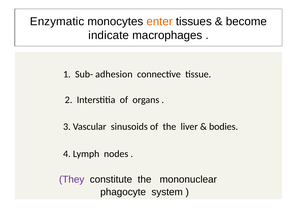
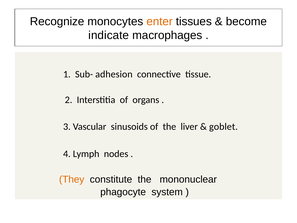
Enzymatic: Enzymatic -> Recognize (57, 21)
bodies: bodies -> goblet (223, 127)
They colour: purple -> orange (72, 179)
